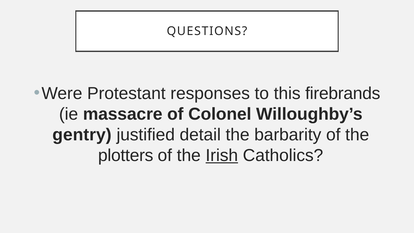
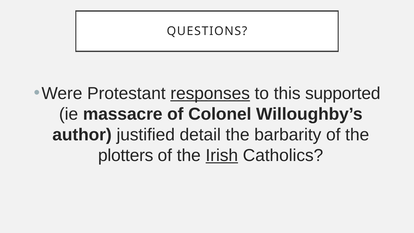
responses underline: none -> present (210, 93)
firebrands: firebrands -> supported (343, 93)
gentry: gentry -> author (82, 135)
